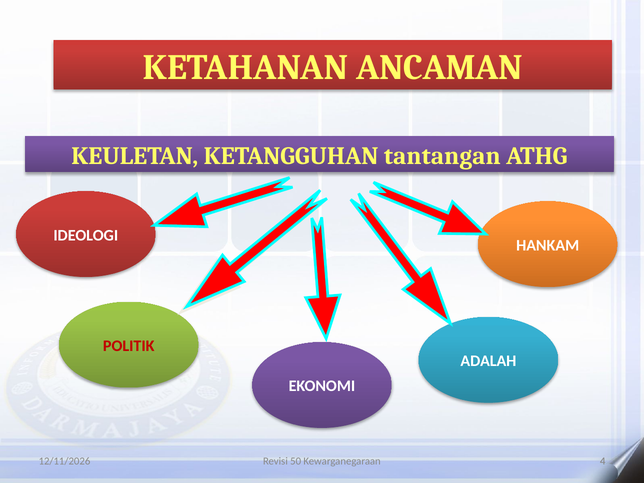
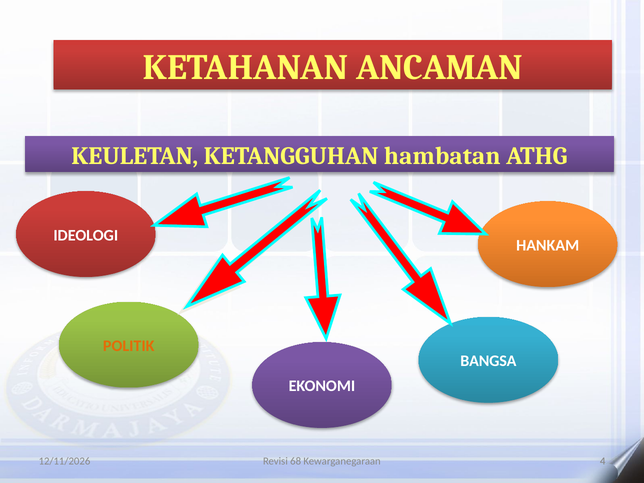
tantangan: tantangan -> hambatan (442, 156)
POLITIK colour: red -> orange (129, 346)
ADALAH: ADALAH -> BANGSA (488, 361)
50: 50 -> 68 (296, 461)
